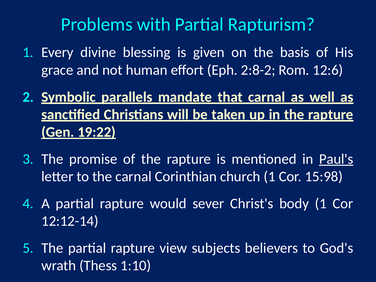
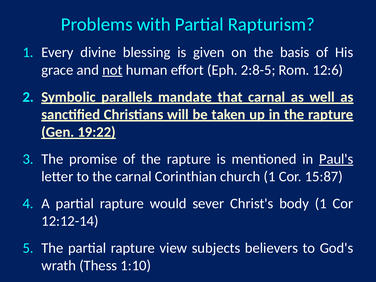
not underline: none -> present (112, 70)
2:8-2: 2:8-2 -> 2:8-5 (258, 70)
15:98: 15:98 -> 15:87 (324, 177)
